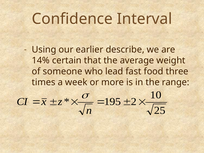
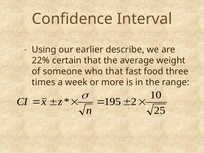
14%: 14% -> 22% (41, 60)
who lead: lead -> that (114, 71)
